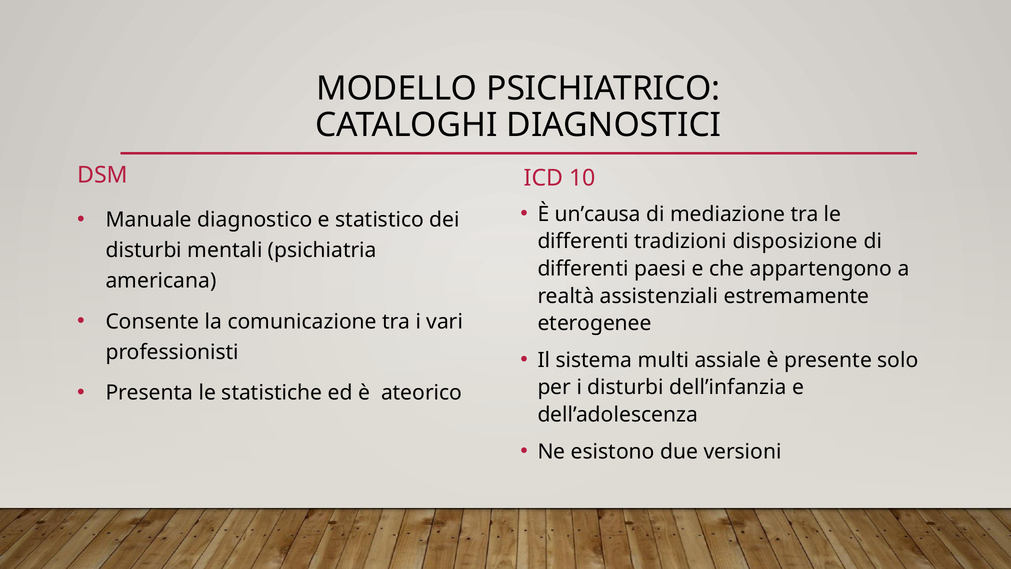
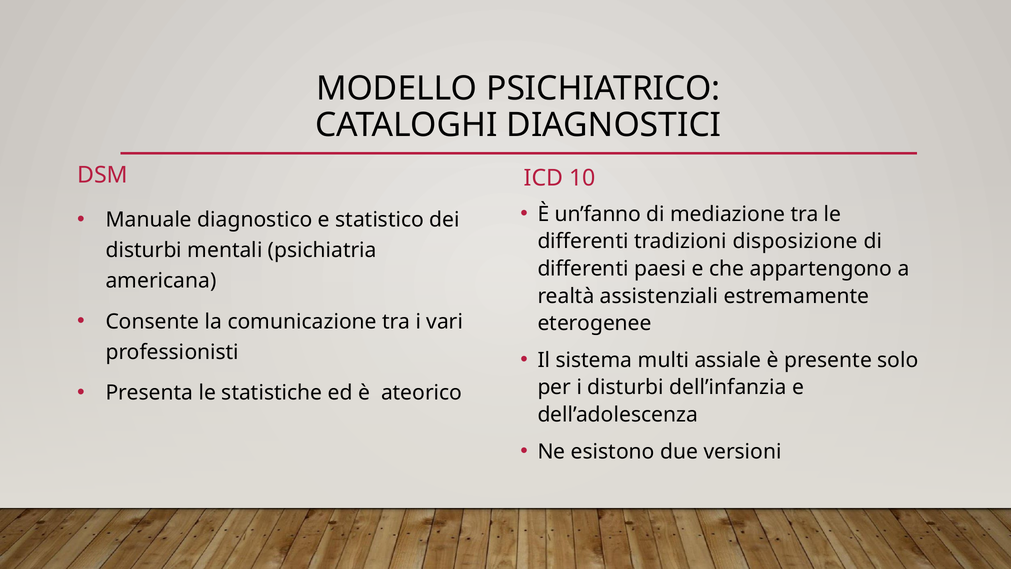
un’causa: un’causa -> un’fanno (598, 214)
